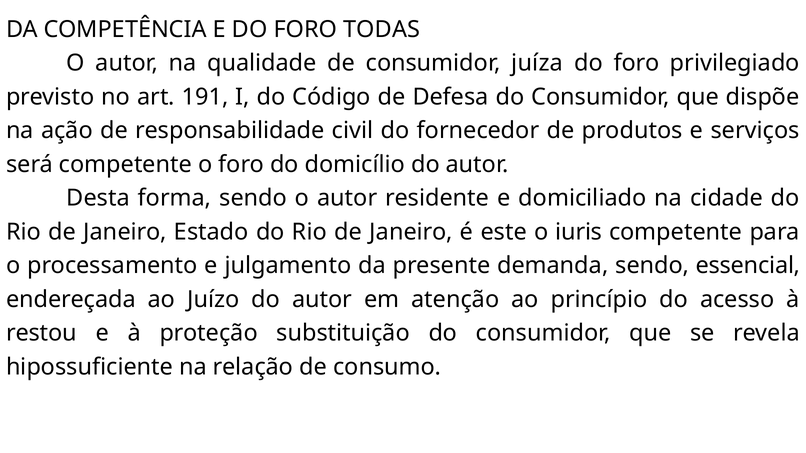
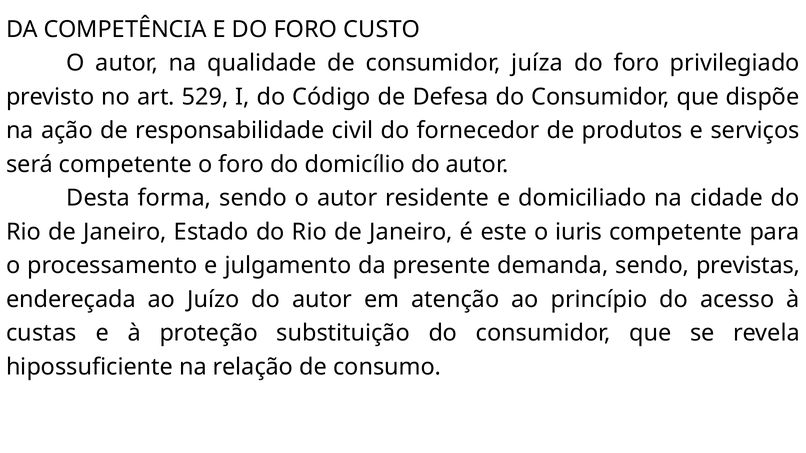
TODAS: TODAS -> CUSTO (382, 29)
191: 191 -> 529 (205, 97)
essencial: essencial -> previstas (748, 266)
restou: restou -> custas (41, 333)
